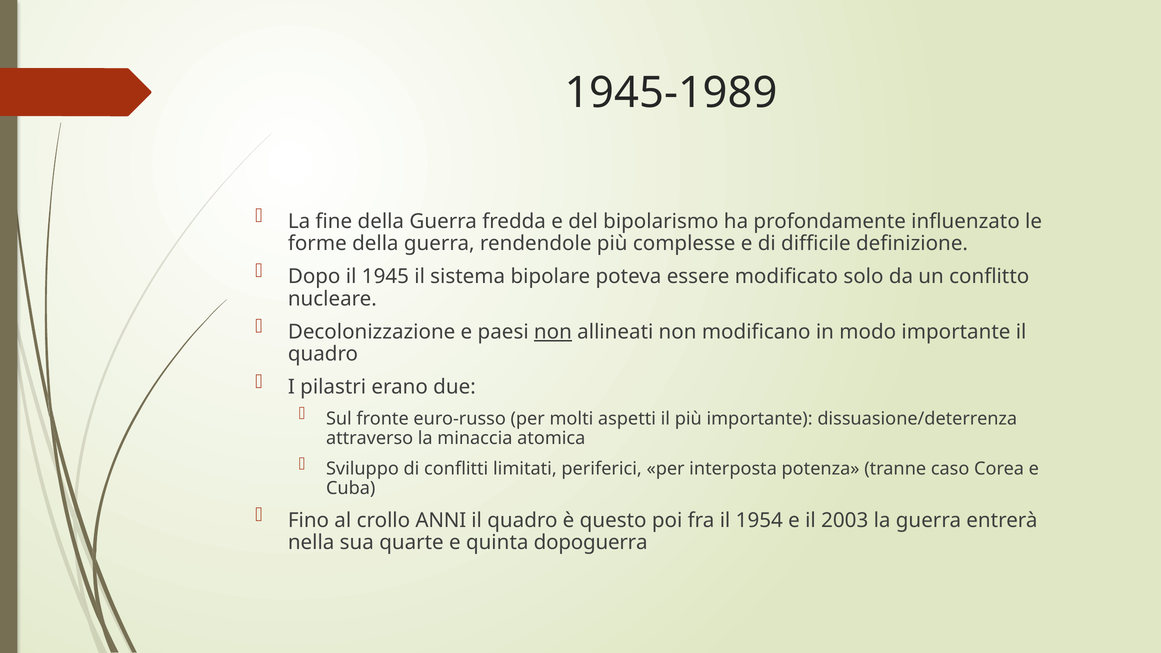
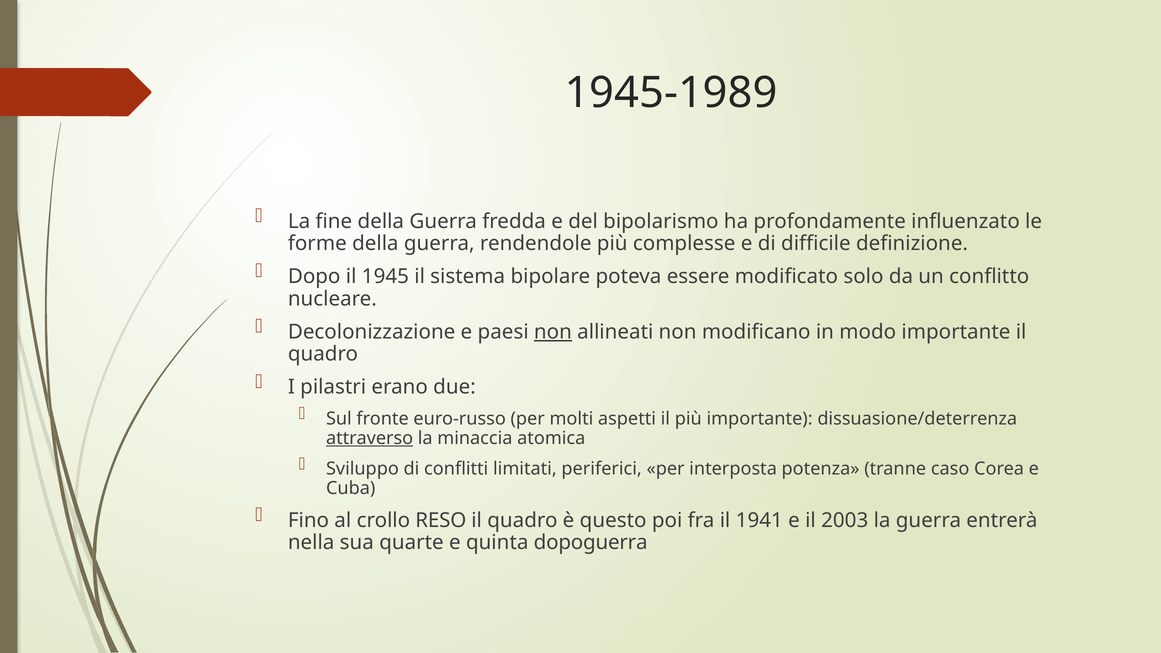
attraverso underline: none -> present (370, 438)
ANNI: ANNI -> RESO (441, 520)
1954: 1954 -> 1941 (759, 520)
